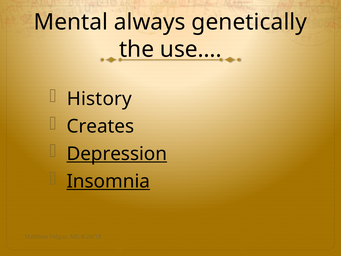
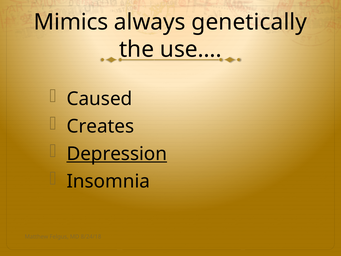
Mental: Mental -> Mimics (71, 22)
History: History -> Caused (99, 99)
Insomnia underline: present -> none (108, 181)
